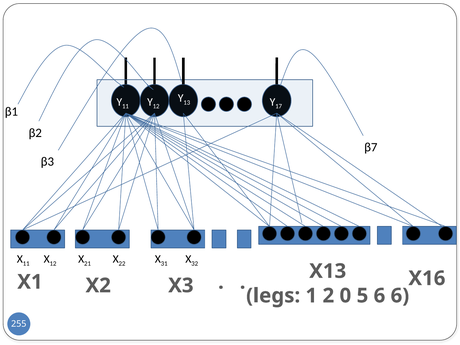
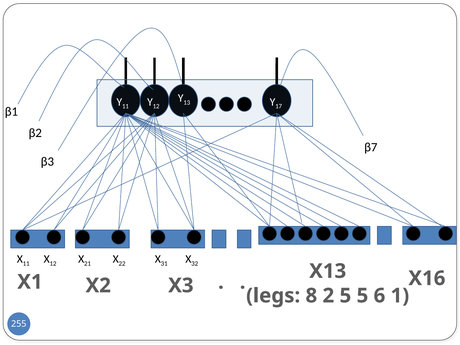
1: 1 -> 8 (311, 296)
2 0: 0 -> 5 (345, 296)
6 6: 6 -> 1 (400, 296)
